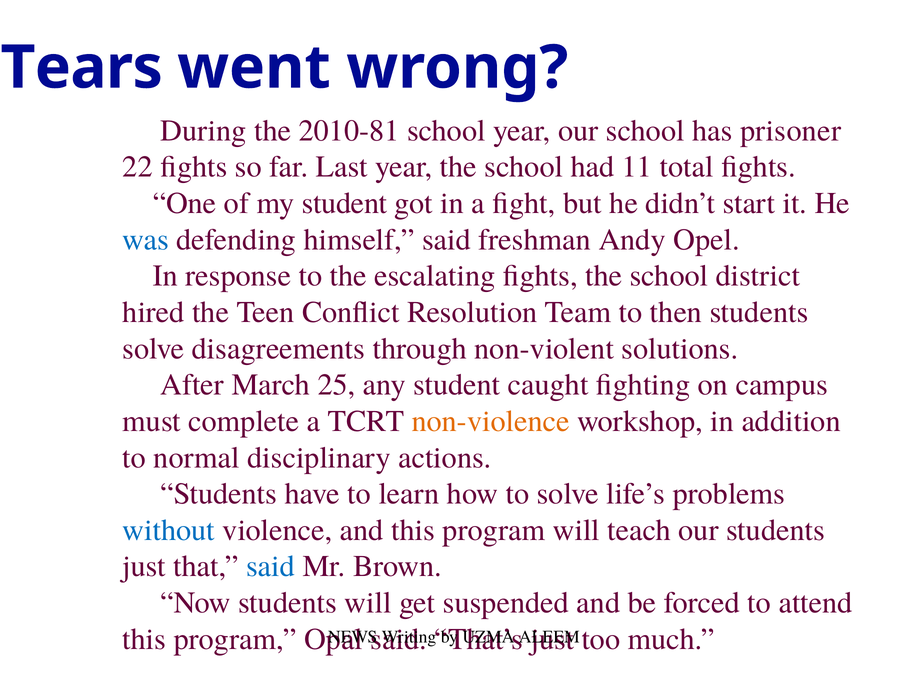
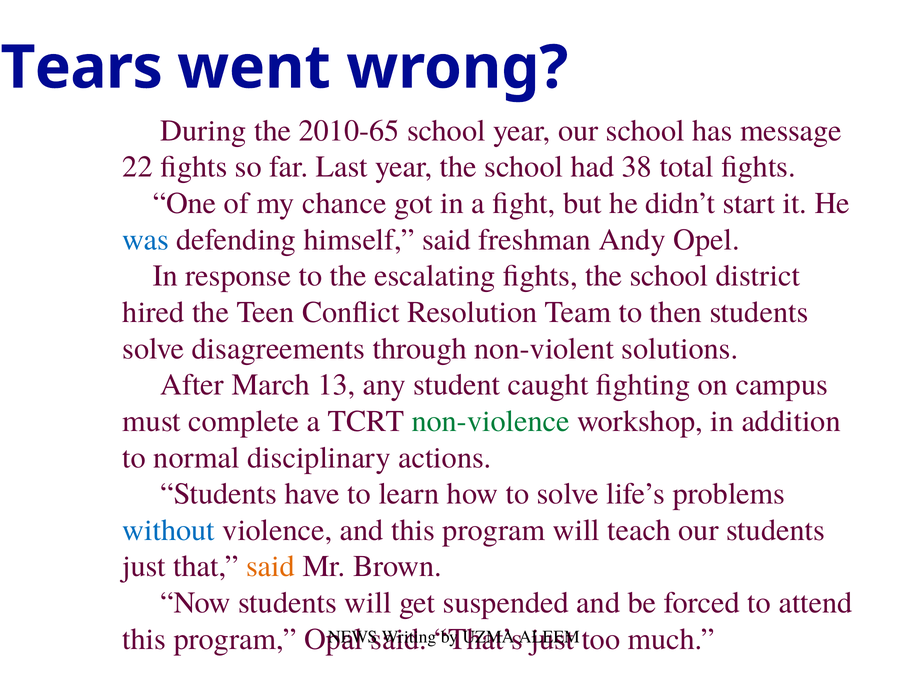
2010-81: 2010-81 -> 2010-65 (349, 131)
prisoner: prisoner -> message (791, 131)
11: 11 -> 38 (637, 167)
my student: student -> chance (344, 203)
25: 25 -> 13 (337, 385)
non-violence colour: orange -> green (491, 421)
said colour: blue -> orange (271, 566)
